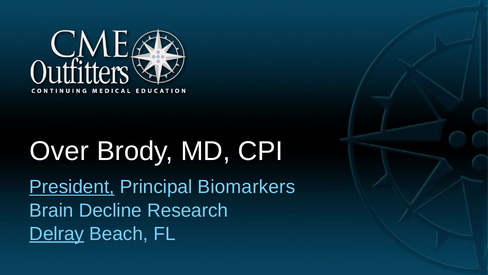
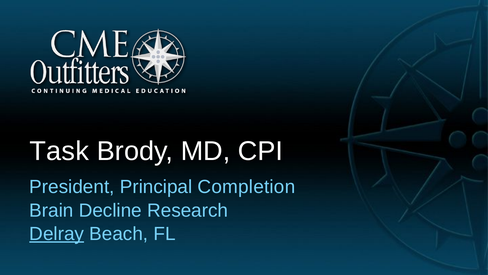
Over: Over -> Task (59, 151)
President underline: present -> none (72, 187)
Biomarkers: Biomarkers -> Completion (246, 187)
